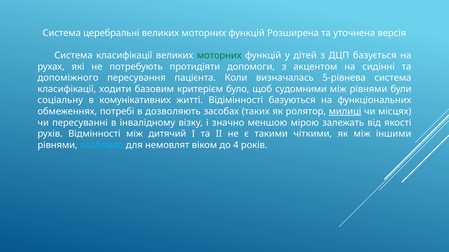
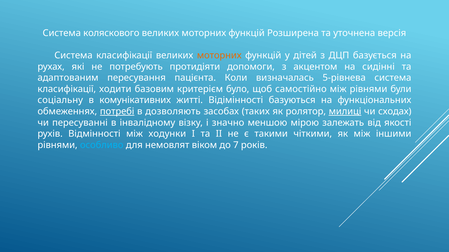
церебральні: церебральні -> коляскового (111, 33)
моторних colour: green -> orange (219, 56)
допоміжного: допоміжного -> адаптованим (68, 78)
судомними: судомними -> самостійно (301, 89)
потребі underline: none -> present (117, 112)
місцях: місцях -> сходах (395, 112)
дитячий: дитячий -> ходунки (167, 134)
4: 4 -> 7 (236, 145)
